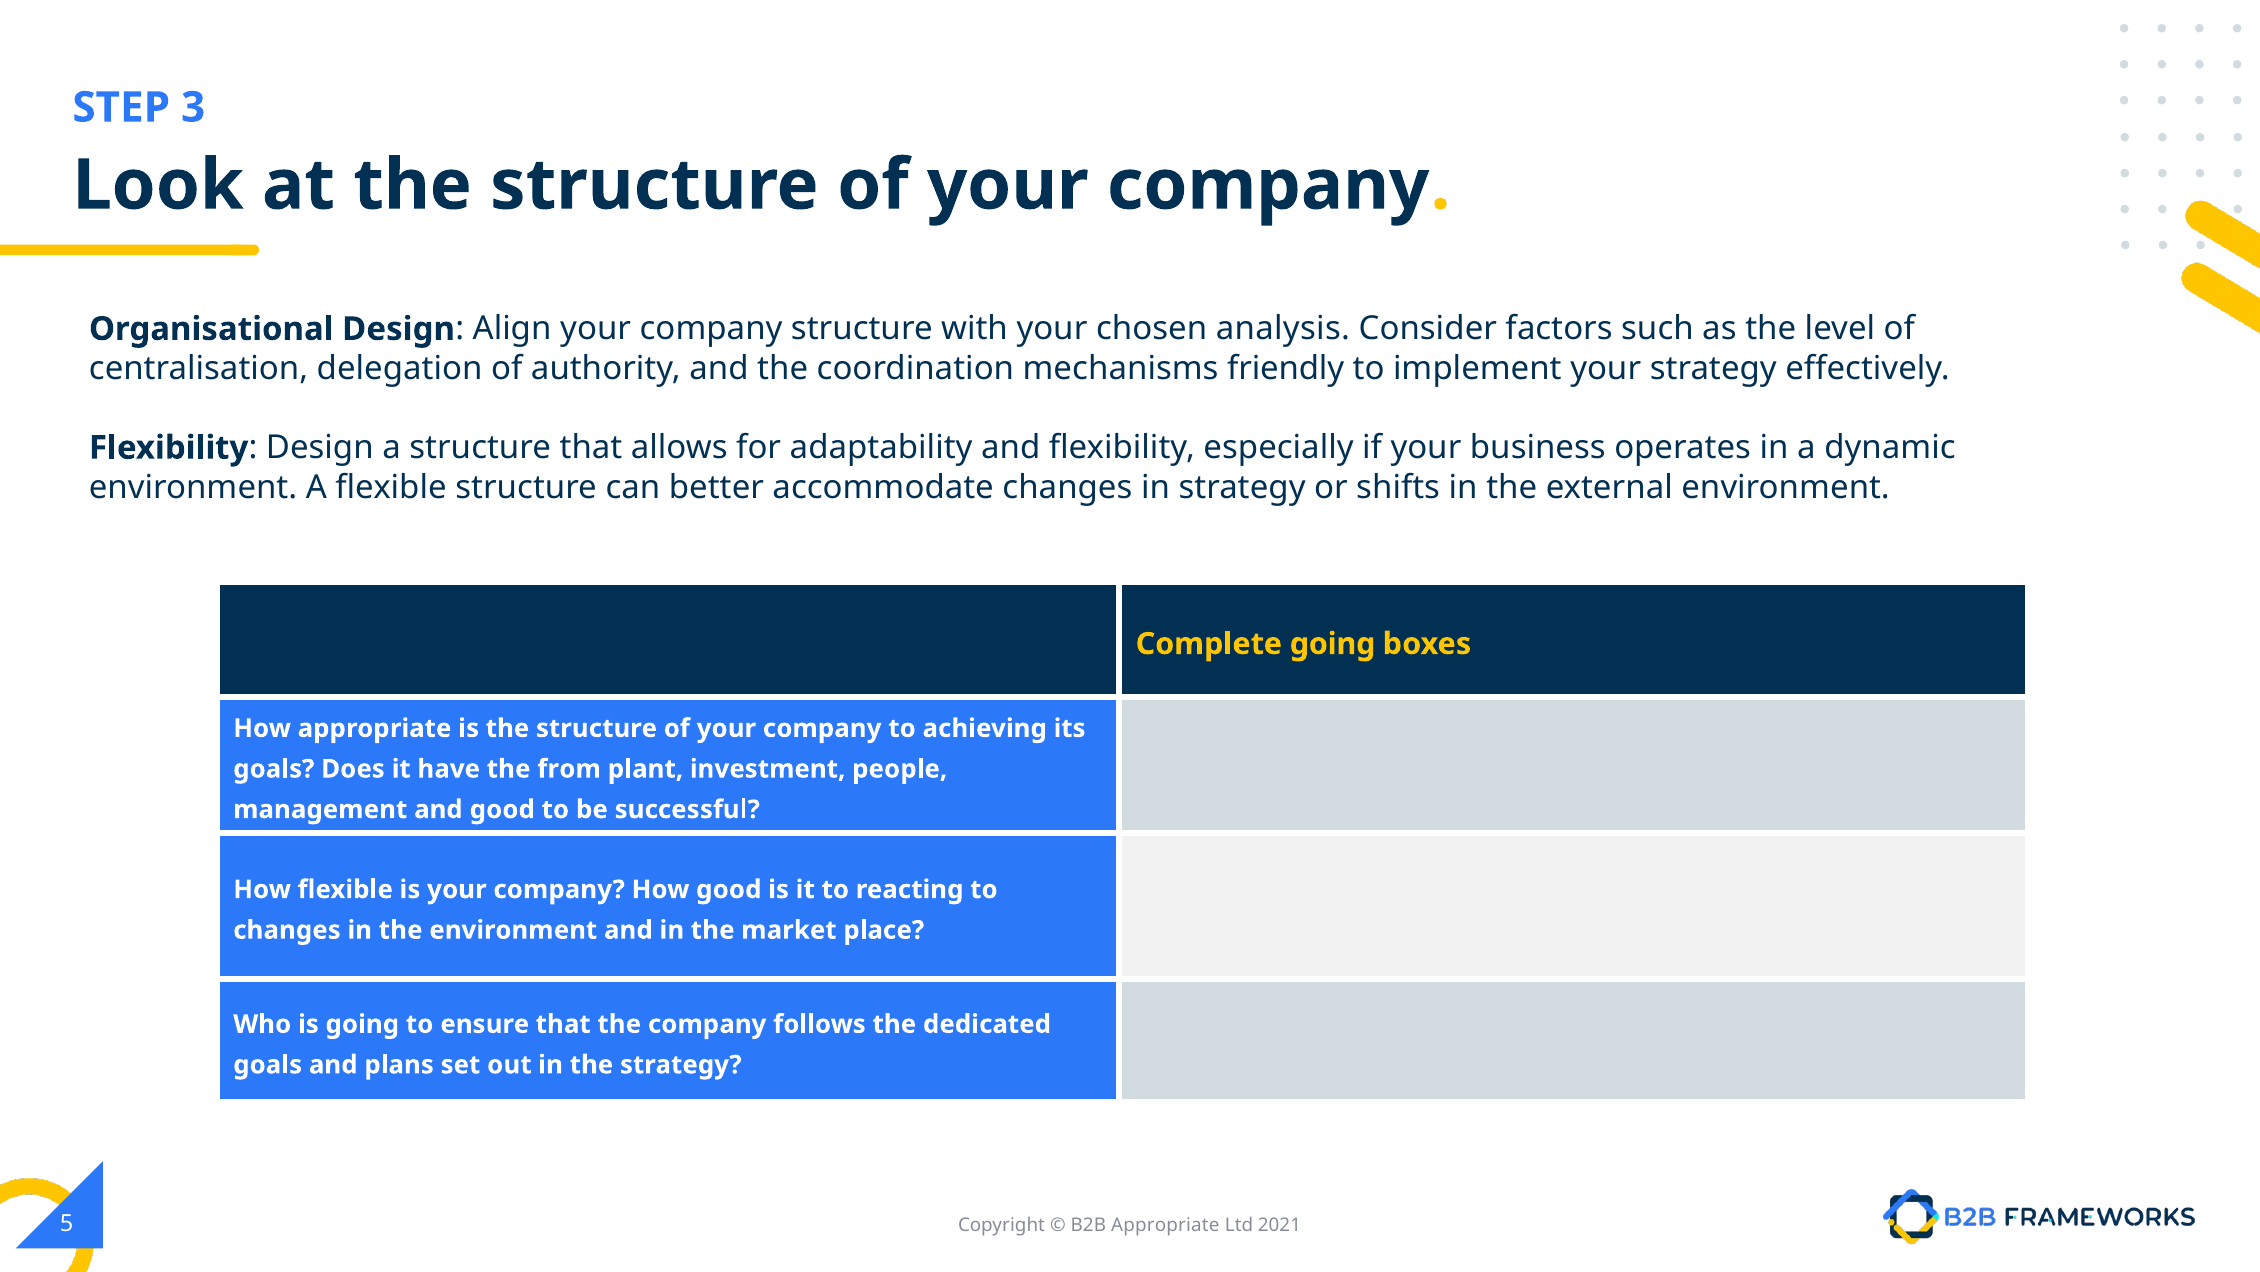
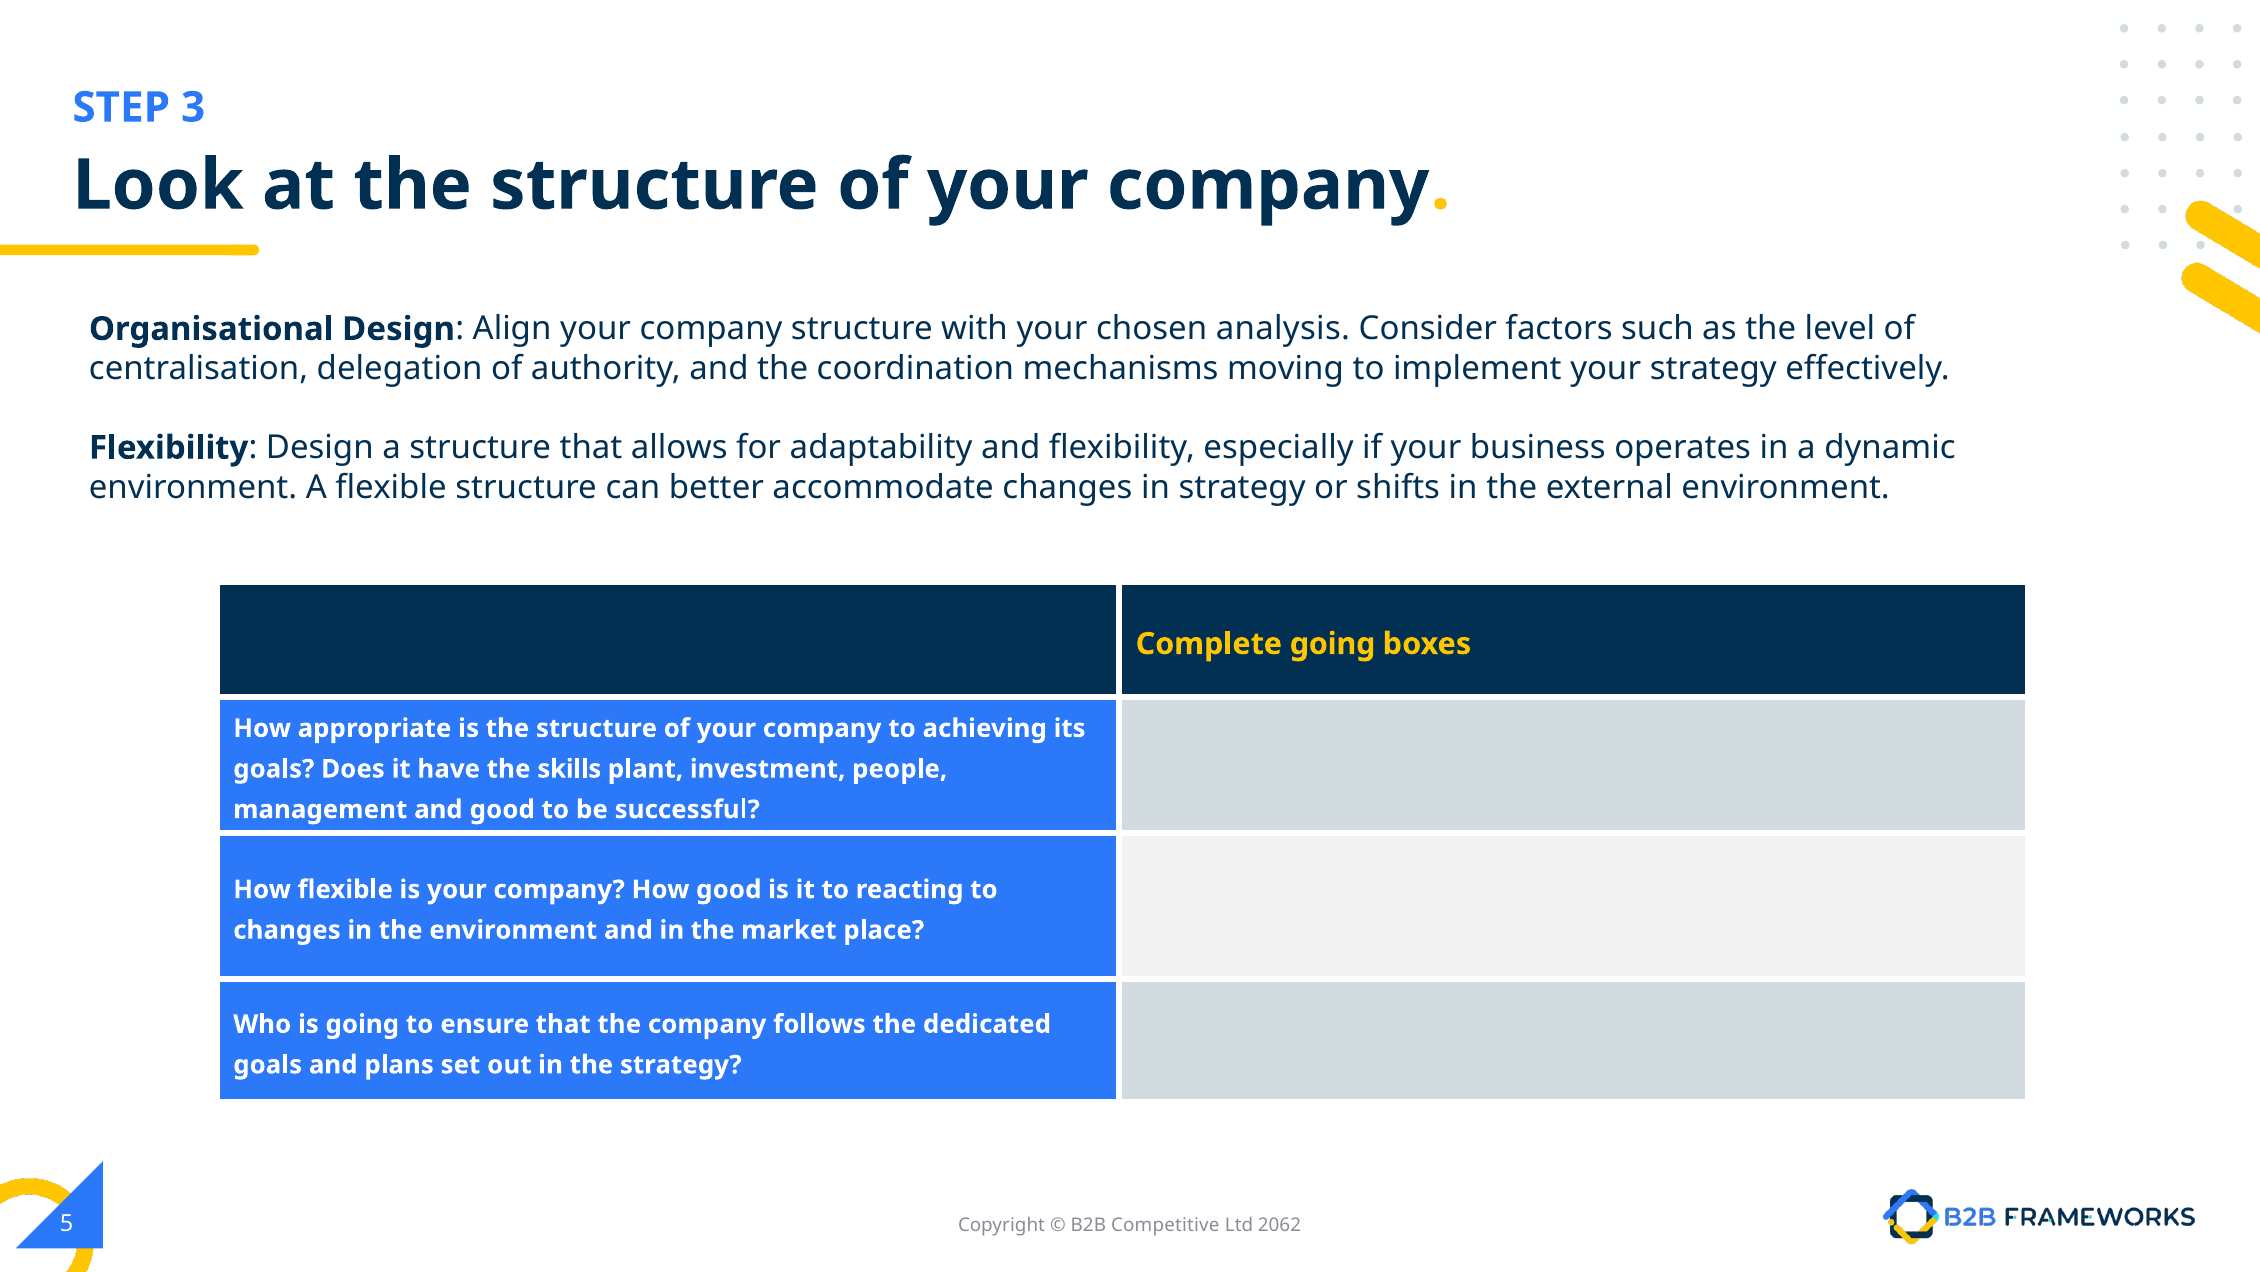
friendly: friendly -> moving (1286, 368)
from: from -> skills (569, 769)
B2B Appropriate: Appropriate -> Competitive (1165, 1224)
2021: 2021 -> 2062 (1279, 1224)
